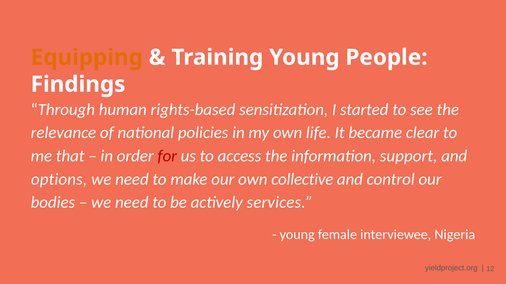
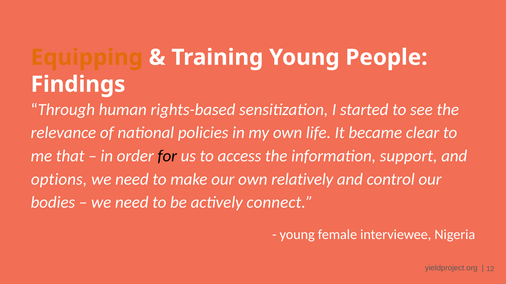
for colour: red -> black (167, 156)
collective: collective -> relatively (302, 180)
services: services -> connect (280, 203)
